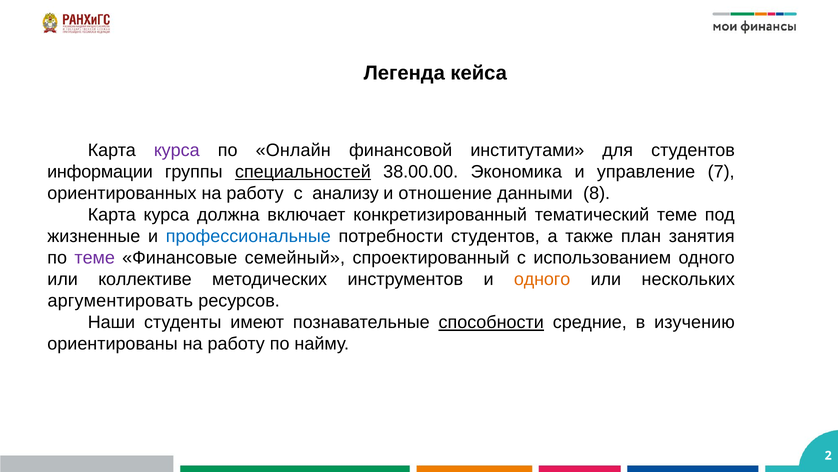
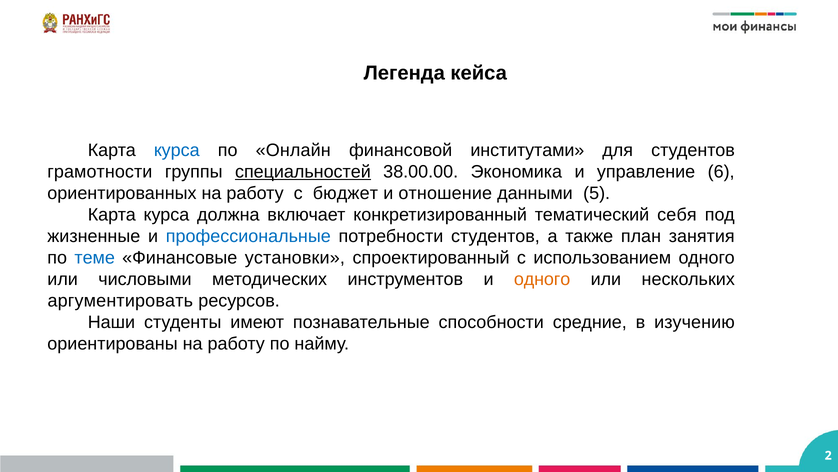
курса colour: purple -> blue (177, 150)
информации: информации -> грамотности (100, 172)
7: 7 -> 6 (721, 172)
анализу: анализу -> бюджет (345, 193)
8: 8 -> 5 (597, 193)
тематический теме: теме -> себя (677, 215)
теме colour: purple -> blue (95, 258)
семейный: семейный -> установки (295, 258)
коллективе: коллективе -> числовыми (145, 280)
способности underline: present -> none (491, 323)
